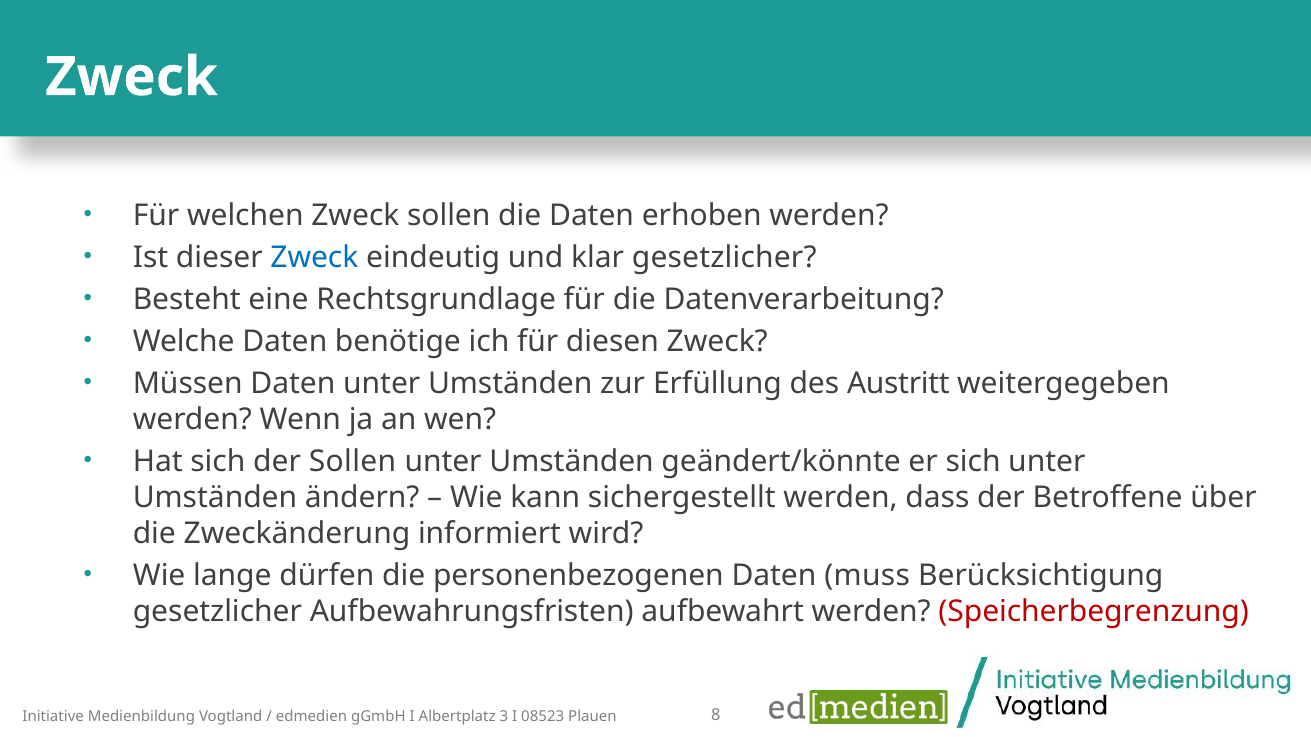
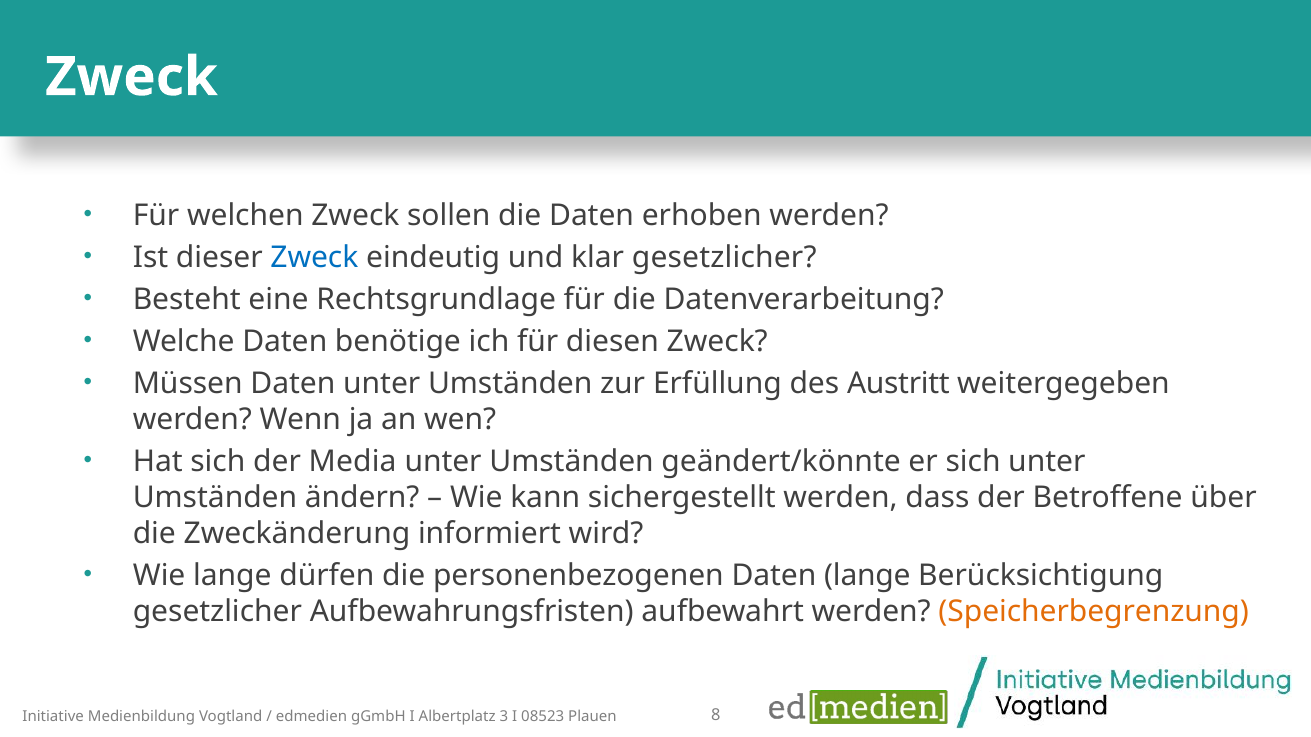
der Sollen: Sollen -> Media (353, 462)
Daten muss: muss -> lange (867, 576)
Speicherbegrenzung colour: red -> orange (1094, 612)
